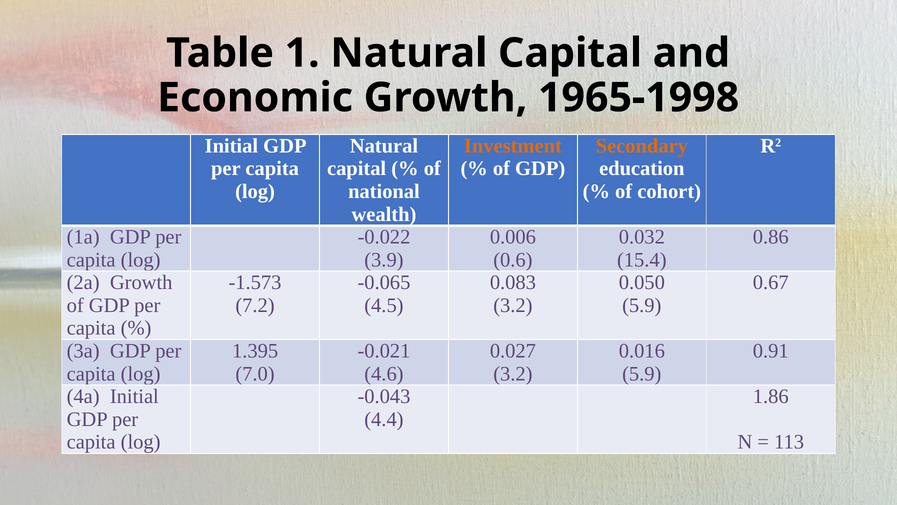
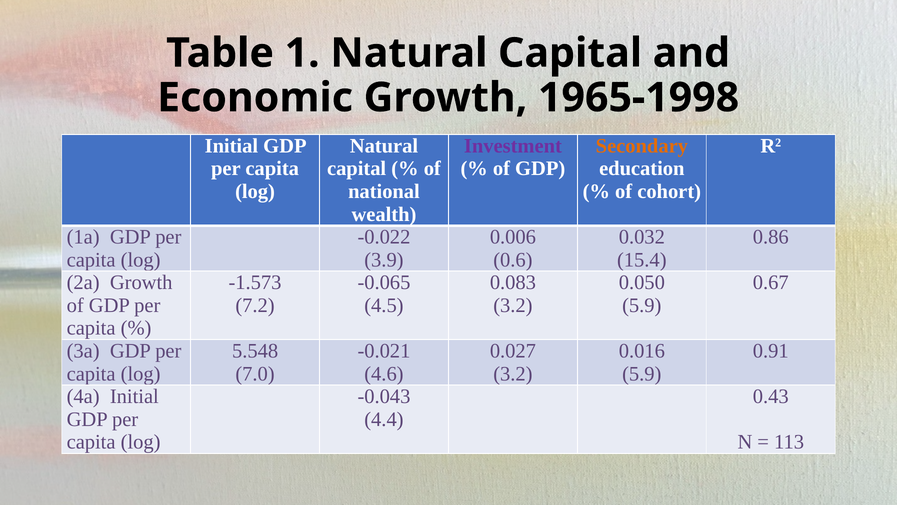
Investment colour: orange -> purple (513, 146)
1.395: 1.395 -> 5.548 (255, 351)
1.86: 1.86 -> 0.43 (771, 396)
